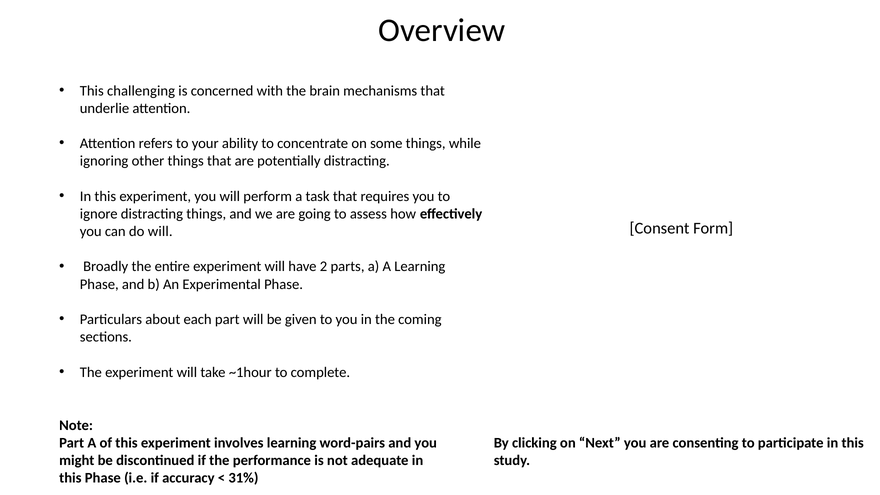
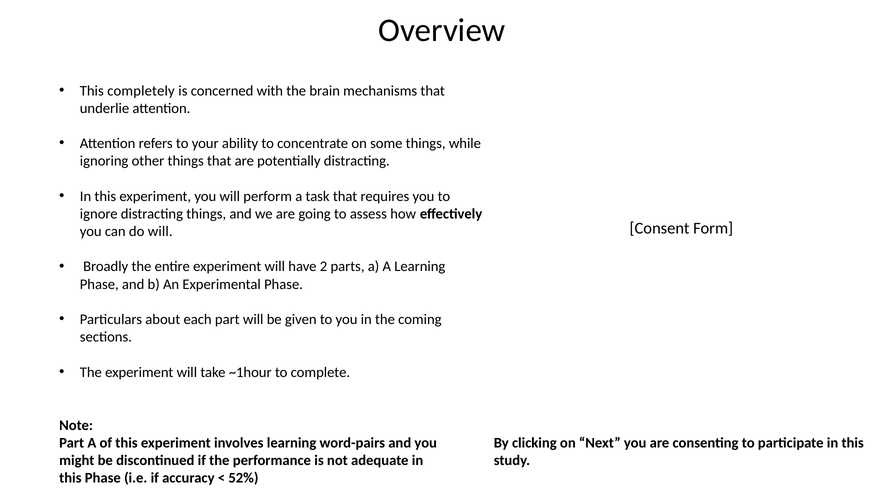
challenging: challenging -> completely (141, 91)
31%: 31% -> 52% (243, 478)
